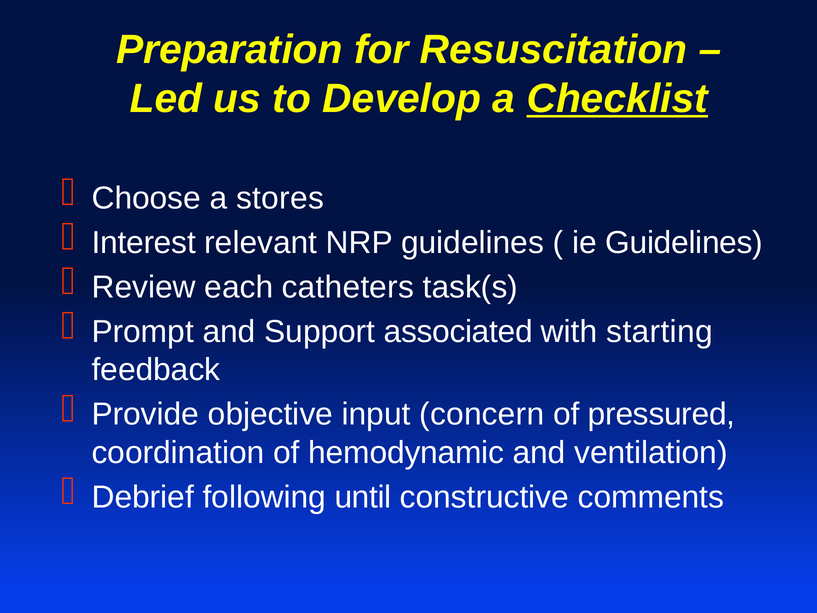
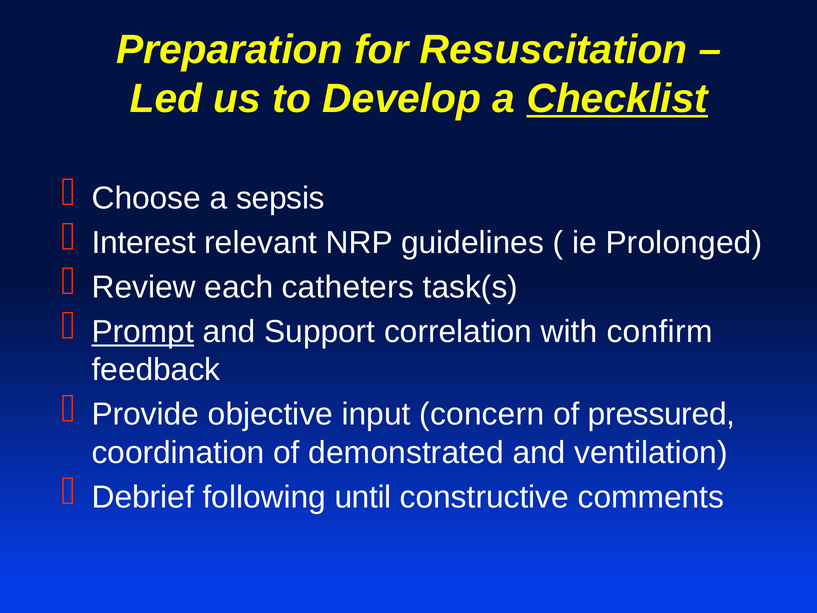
stores: stores -> sepsis (280, 198)
ie Guidelines: Guidelines -> Prolonged (684, 243)
Prompt underline: none -> present (143, 332)
associated: associated -> correlation (458, 332)
starting: starting -> confirm (660, 332)
hemodynamic: hemodynamic -> demonstrated (406, 452)
